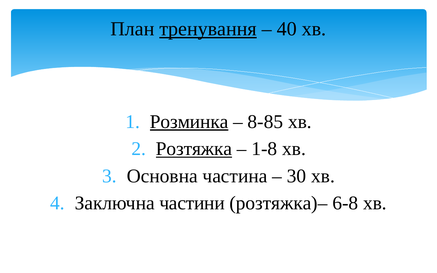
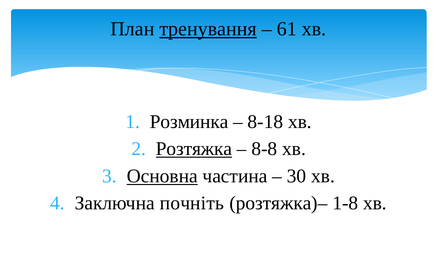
40: 40 -> 61 (287, 29)
Розминка underline: present -> none (189, 122)
8-85: 8-85 -> 8-18 (265, 122)
1-8: 1-8 -> 8-8 (264, 149)
Основна underline: none -> present (162, 176)
частини: частини -> почніть (192, 203)
6-8: 6-8 -> 1-8 (345, 203)
